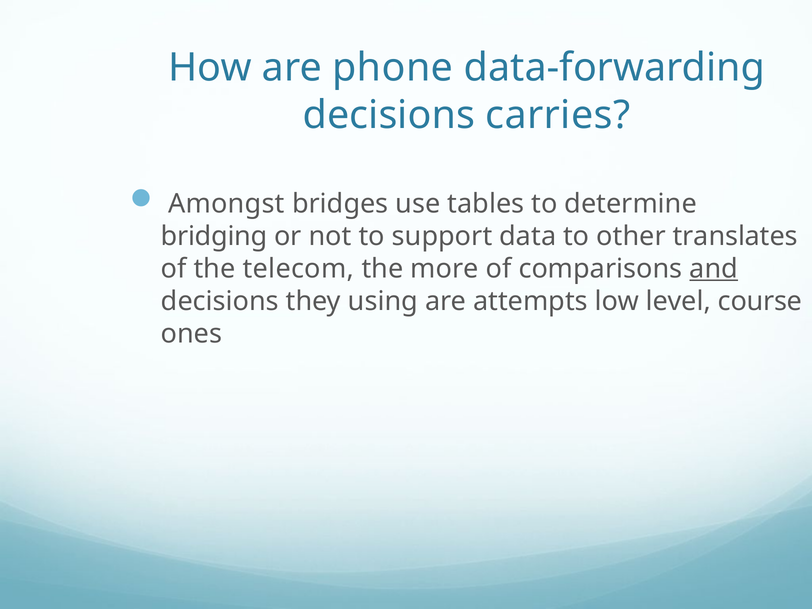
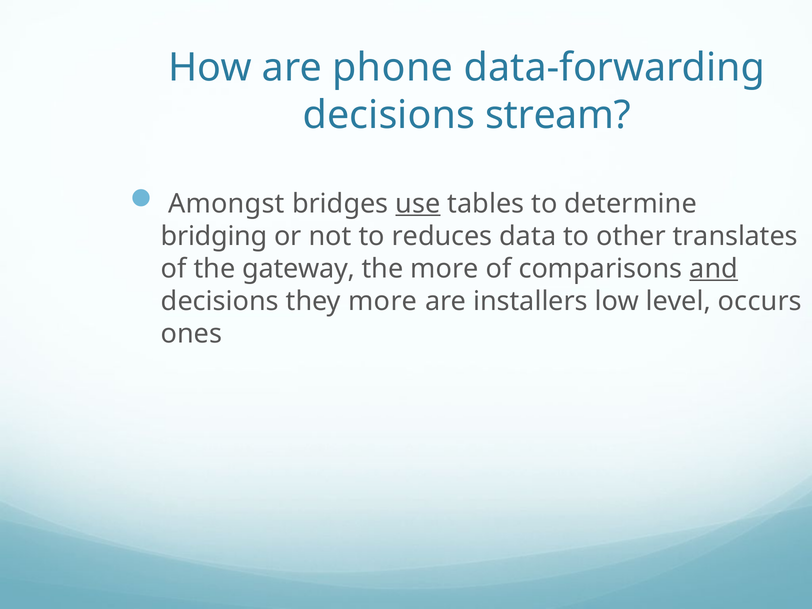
carries: carries -> stream (558, 115)
use underline: none -> present (418, 204)
support: support -> reduces (442, 236)
telecom: telecom -> gateway (299, 269)
they using: using -> more (383, 301)
attempts: attempts -> installers (531, 301)
course: course -> occurs (760, 301)
